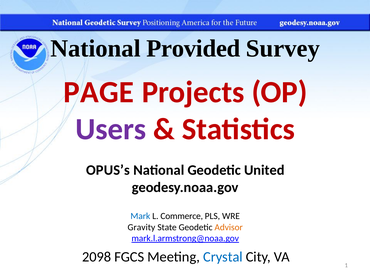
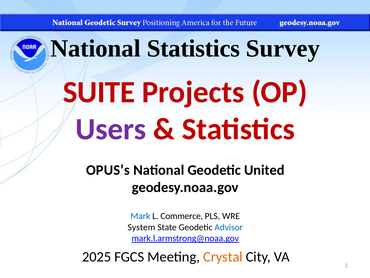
National Provided: Provided -> Statistics (193, 48)
PAGE: PAGE -> SUITE (99, 92)
Gravity: Gravity -> System (141, 227)
Advisor colour: orange -> blue (229, 227)
2098: 2098 -> 2025 (97, 257)
Crystal colour: blue -> orange (223, 257)
